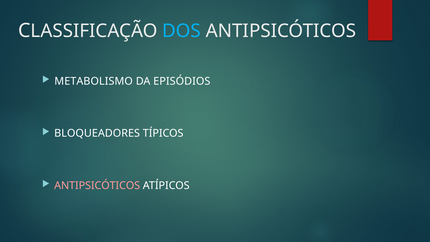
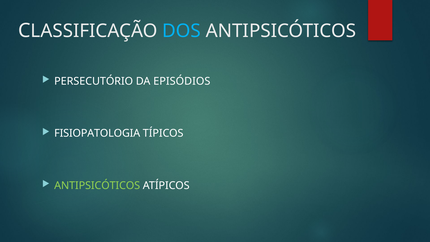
METABOLISMO: METABOLISMO -> PERSECUTÓRIO (94, 81)
BLOQUEADORES: BLOQUEADORES -> FISIOPATOLOGIA (97, 133)
ANTIPSICÓTICOS colour: pink -> light green (97, 186)
